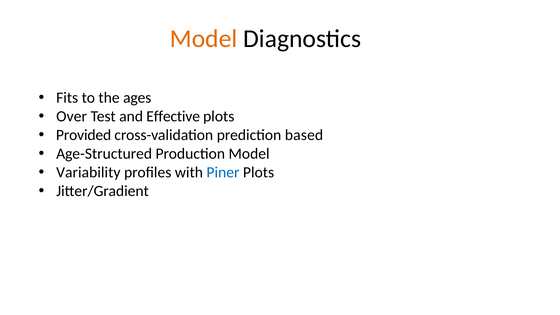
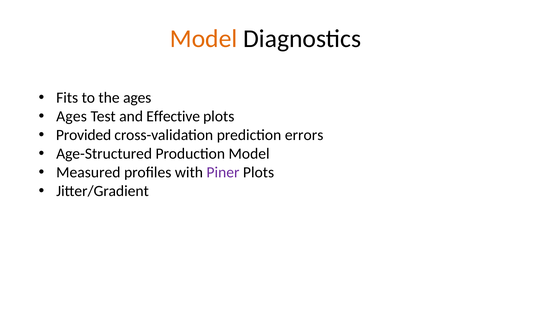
Over: Over -> Ages (72, 116)
based: based -> errors (304, 135)
Variability: Variability -> Measured (88, 172)
Piner colour: blue -> purple (223, 172)
